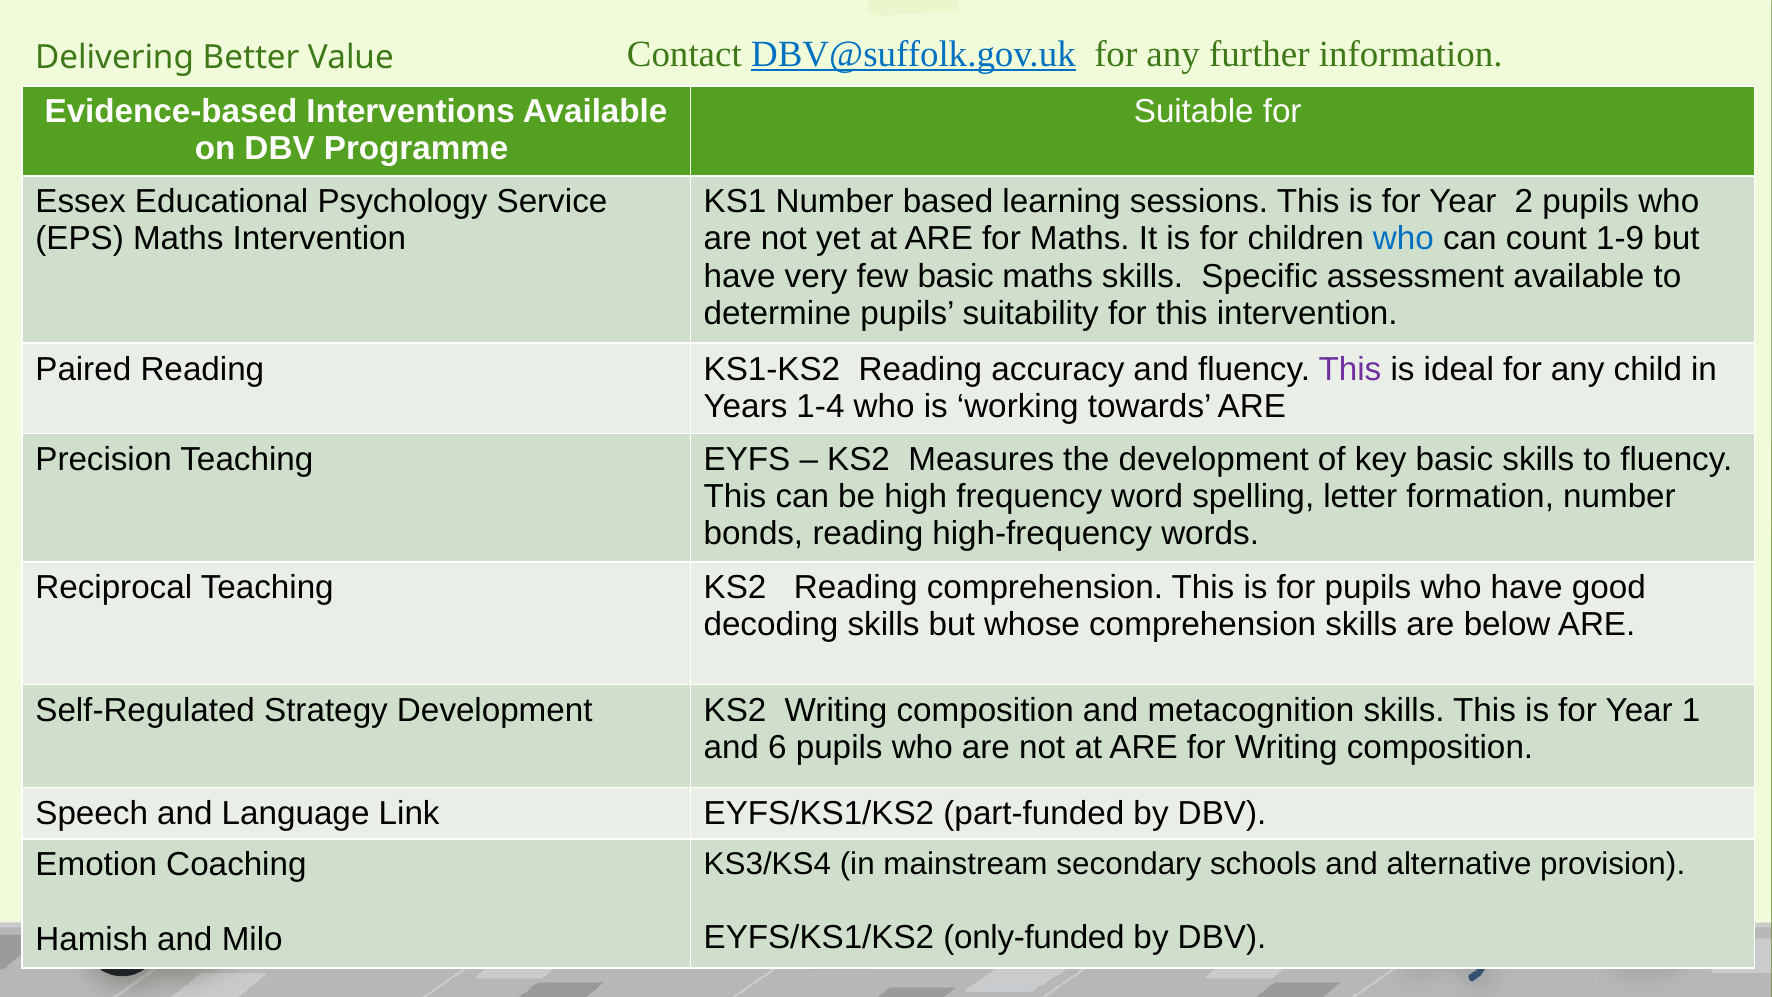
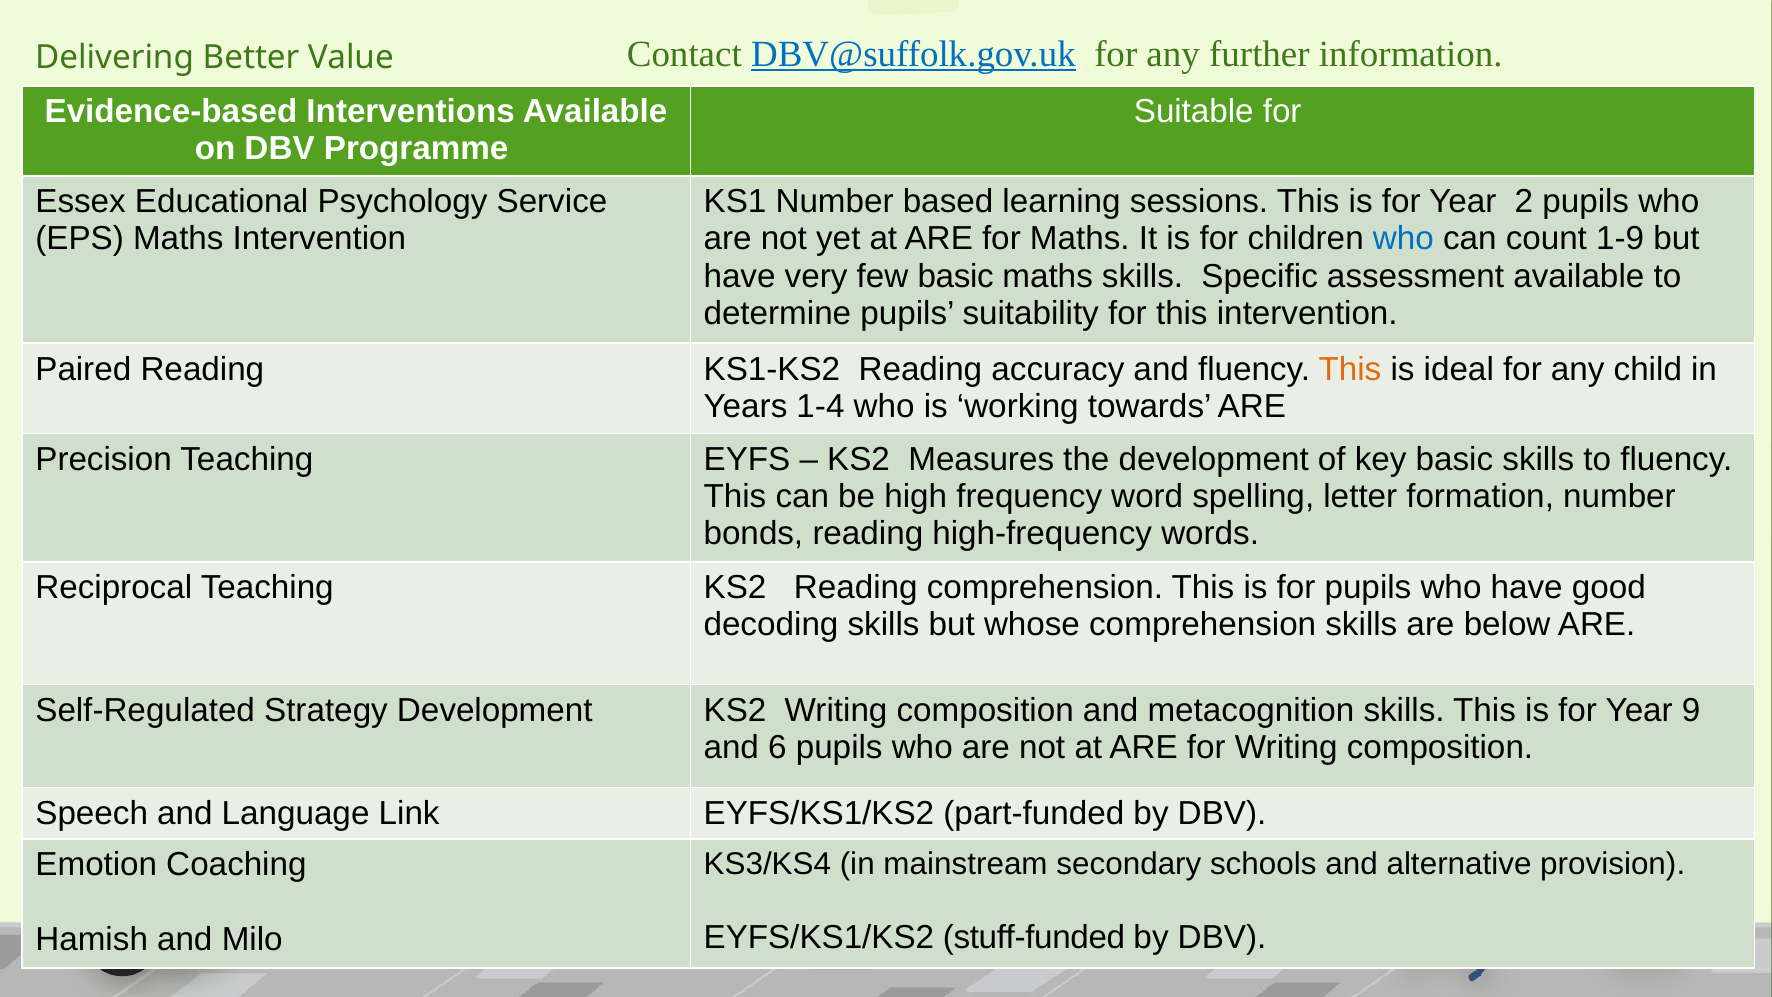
This colour: purple -> orange (1350, 369)
1: 1 -> 9 (1691, 710)
only-funded: only-funded -> stuff-funded (1034, 937)
